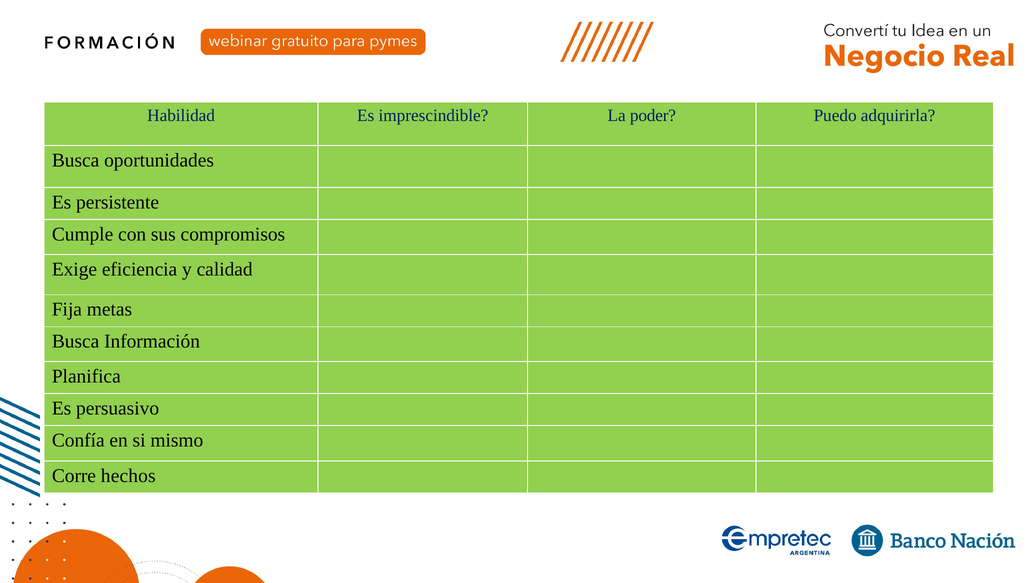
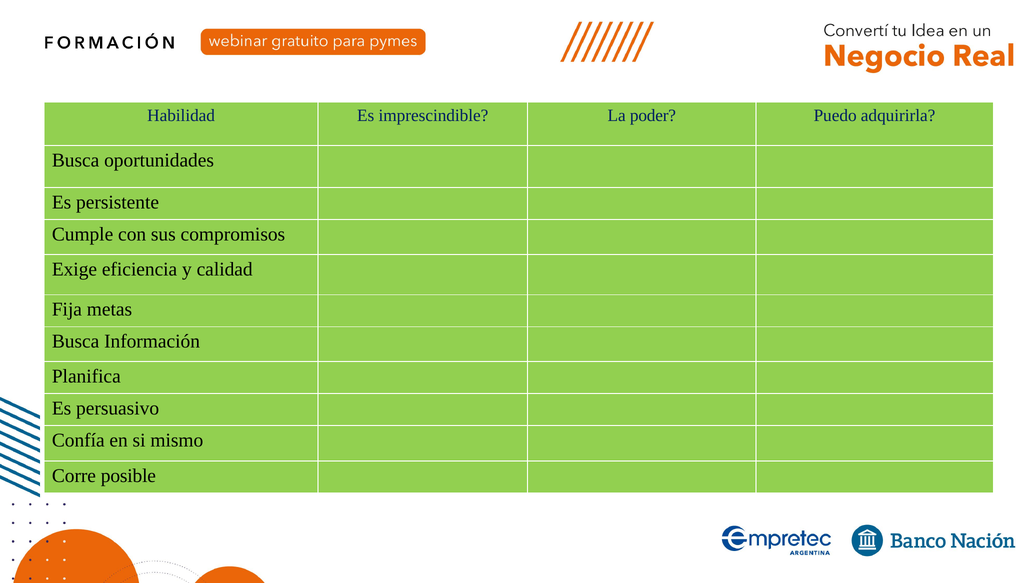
hechos: hechos -> posible (128, 476)
